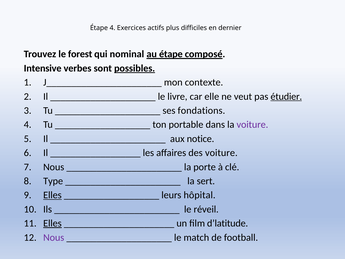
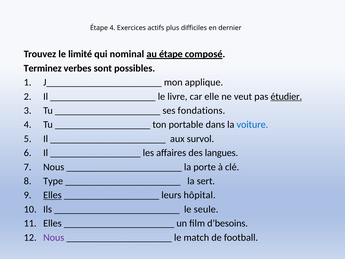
forest: forest -> limité (80, 54)
Intensive: Intensive -> Terminez (43, 68)
possibles underline: present -> none (135, 68)
contexte: contexte -> applique (204, 82)
voiture colour: purple -> blue (252, 125)
notice: notice -> survol (200, 139)
des voiture: voiture -> langues (221, 153)
réveil: réveil -> seule (206, 209)
Elles underline: present -> none (52, 223)
d’latitude: d’latitude -> d’besoins (228, 223)
